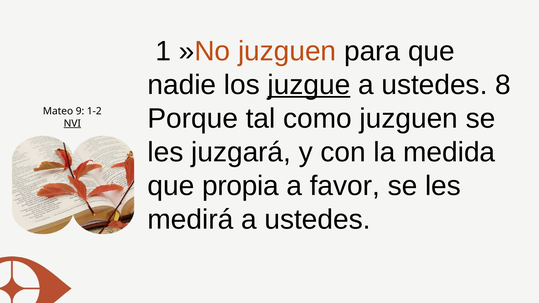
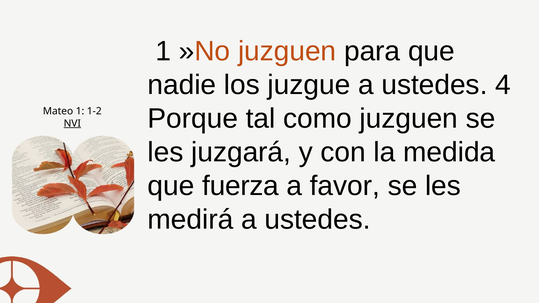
juzgue underline: present -> none (309, 85)
8: 8 -> 4 (503, 85)
Mateo 9: 9 -> 1 (80, 111)
propia: propia -> fuerza (241, 186)
